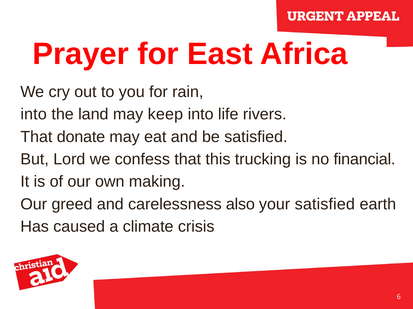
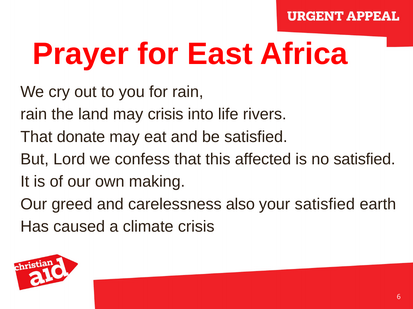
into: into -> rain (34, 115)
may keep: keep -> crisis (166, 115)
trucking: trucking -> affected (263, 160)
no financial: financial -> satisfied (364, 160)
